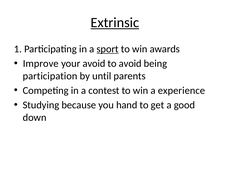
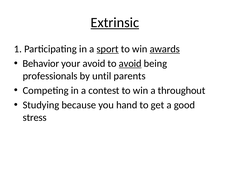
awards underline: none -> present (165, 49)
Improve: Improve -> Behavior (41, 63)
avoid underline: none -> present (130, 63)
participation: participation -> professionals (50, 76)
experience: experience -> throughout (182, 90)
down: down -> stress (35, 117)
